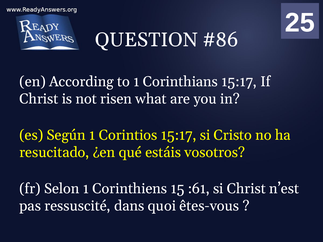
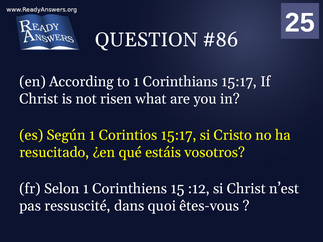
:61: :61 -> :12 (199, 189)
